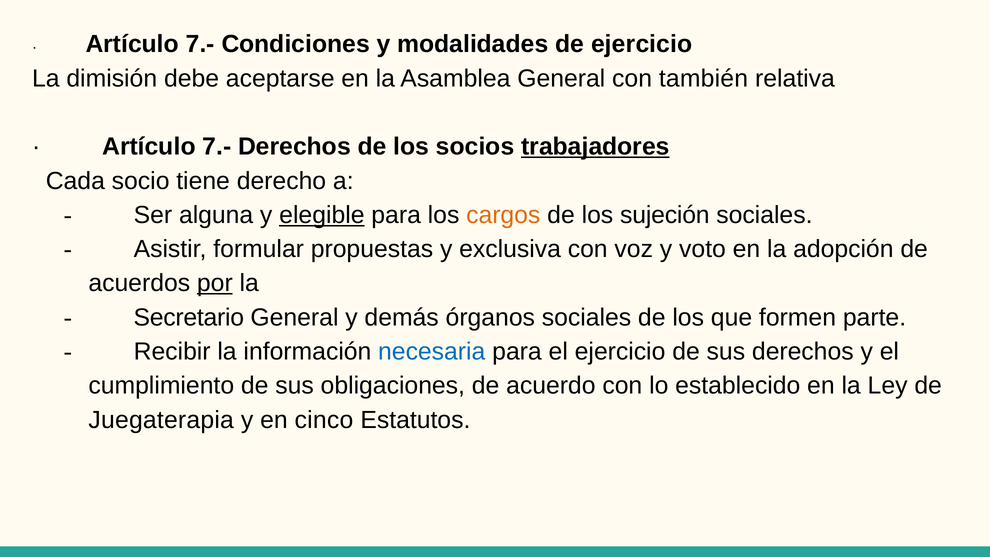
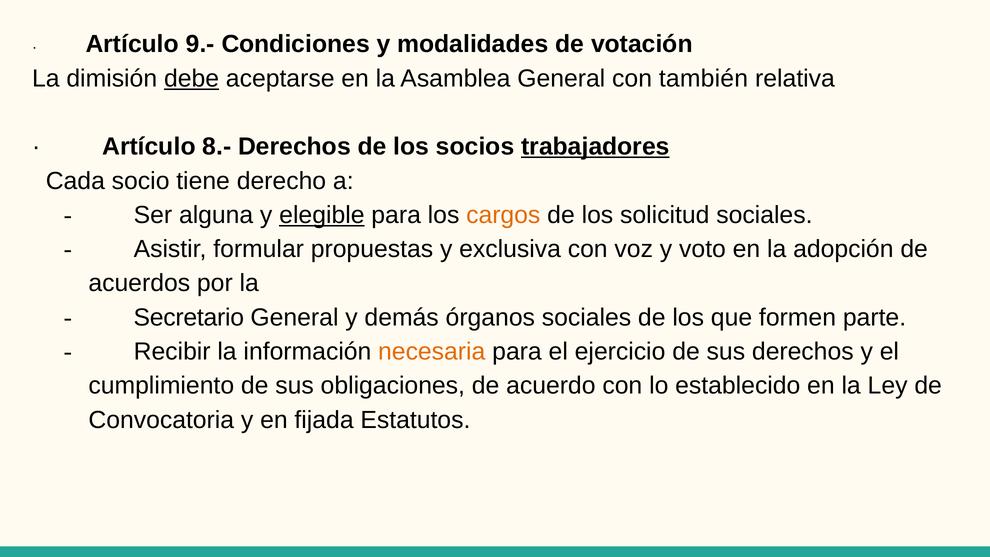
7.-: 7.- -> 9.- (200, 44)
de ejercicio: ejercicio -> votación (642, 44)
debe underline: none -> present (192, 78)
7.-: 7.- -> 8.- (217, 147)
sujeción: sujeción -> solicitud (665, 215)
por underline: present -> none (215, 283)
necesaria colour: blue -> orange (432, 352)
Juegaterapia: Juegaterapia -> Convocatoria (161, 420)
cinco: cinco -> fijada (324, 420)
